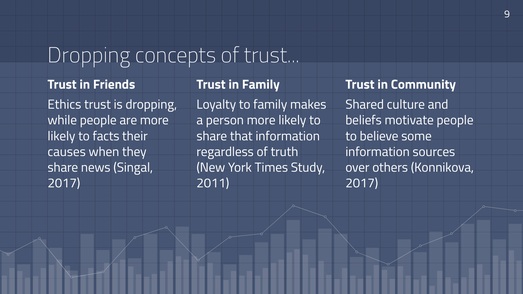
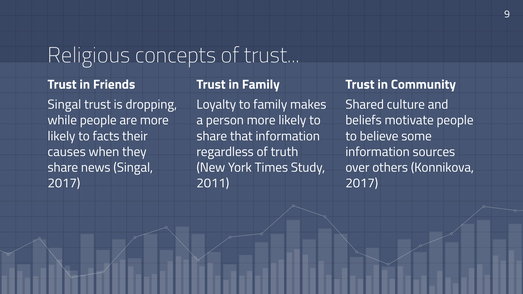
Dropping: Dropping -> Religious (89, 55)
Ethics: Ethics -> Singal (64, 105)
